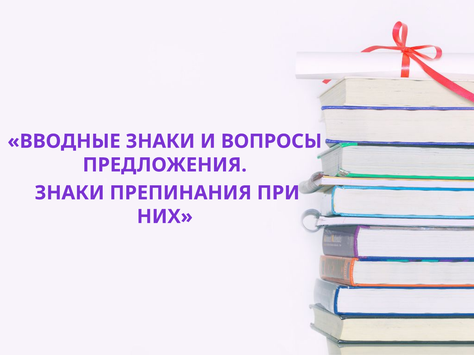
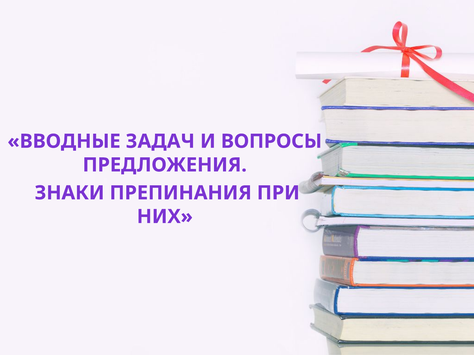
ВВОДНЫЕ ЗНАКИ: ЗНАКИ -> ЗАДАЧ (160, 142)
